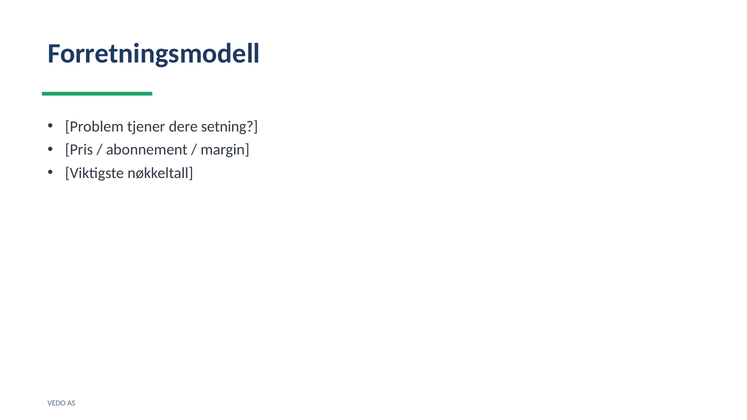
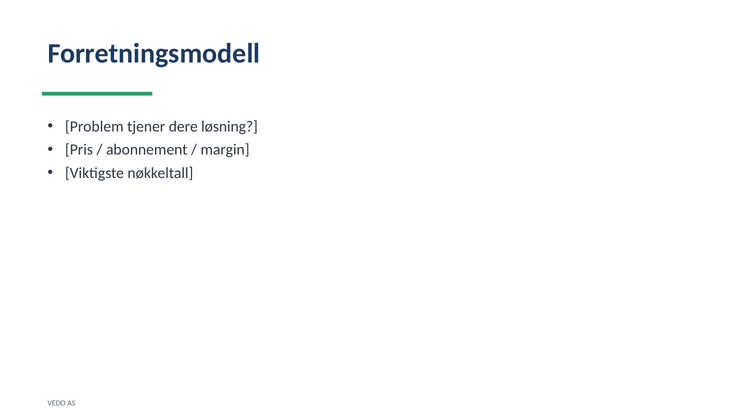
setning: setning -> løsning (230, 127)
